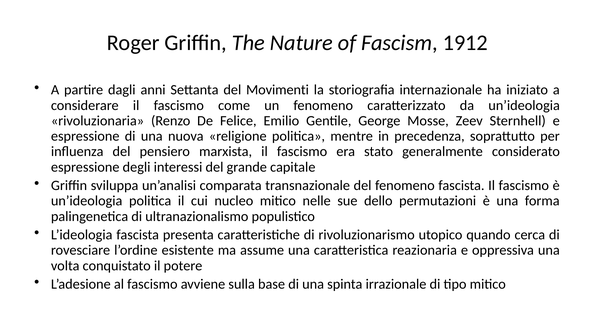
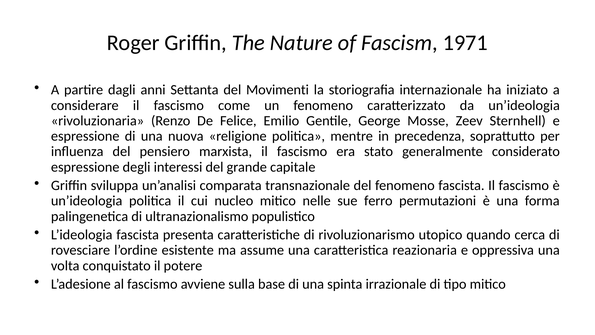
1912: 1912 -> 1971 (465, 43)
dello: dello -> ferro (378, 201)
